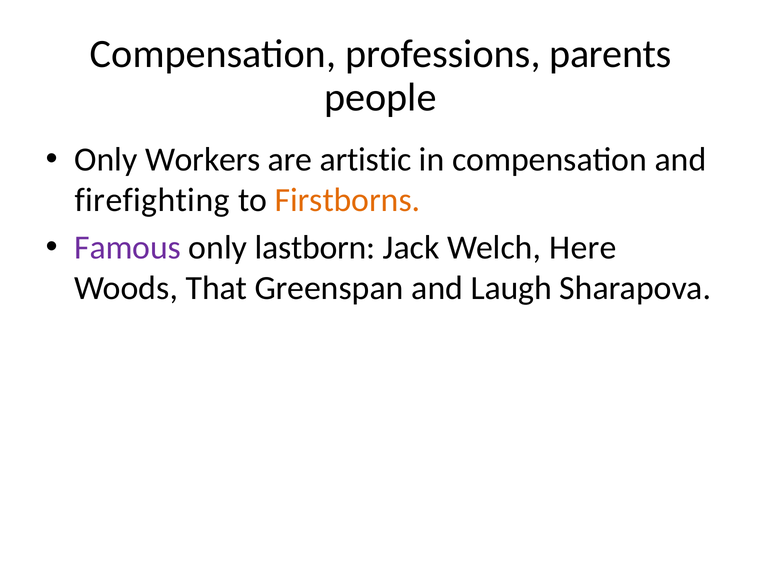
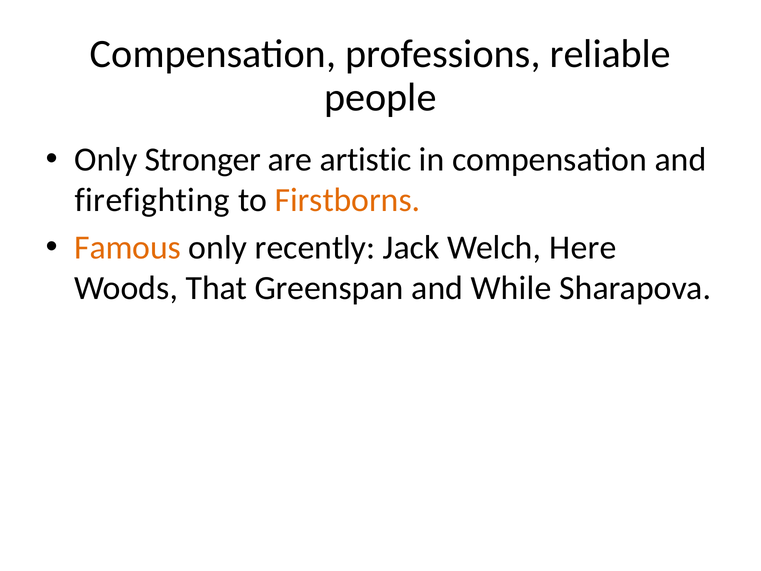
parents: parents -> reliable (610, 54)
Workers: Workers -> Stronger (203, 160)
Famous colour: purple -> orange (128, 248)
lastborn: lastborn -> recently (315, 248)
Laugh: Laugh -> While (511, 288)
